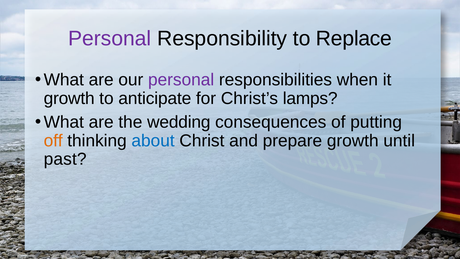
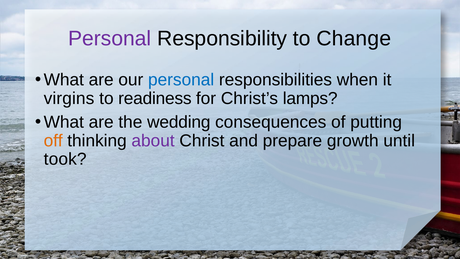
Replace: Replace -> Change (354, 39)
personal colour: purple -> blue (181, 80)
growth: growth -> virgins (69, 98)
anticipate: anticipate -> readiness (155, 98)
about colour: blue -> purple (153, 141)
past: past -> took (65, 159)
